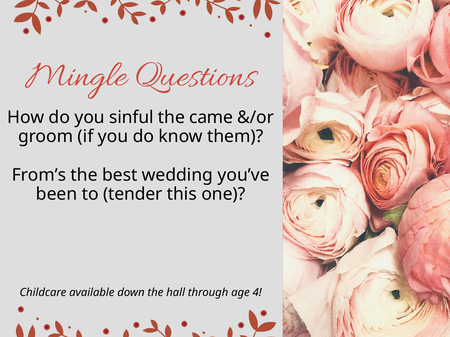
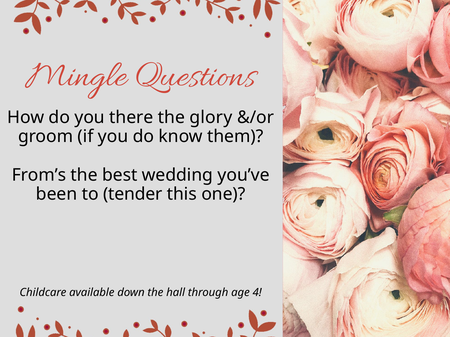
sinful: sinful -> there (131, 118)
came: came -> glory (211, 118)
